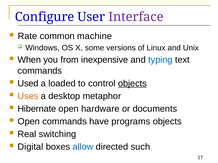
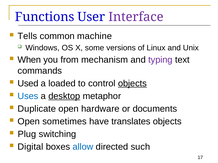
Configure: Configure -> Functions (45, 17)
Rate: Rate -> Tells (27, 36)
inexpensive: inexpensive -> mechanism (105, 60)
typing colour: blue -> purple (160, 60)
Uses colour: orange -> blue (28, 96)
desktop underline: none -> present (64, 96)
Hibernate: Hibernate -> Duplicate (37, 109)
Open commands: commands -> sometimes (65, 122)
programs: programs -> translates (131, 122)
Real: Real -> Plug (27, 134)
